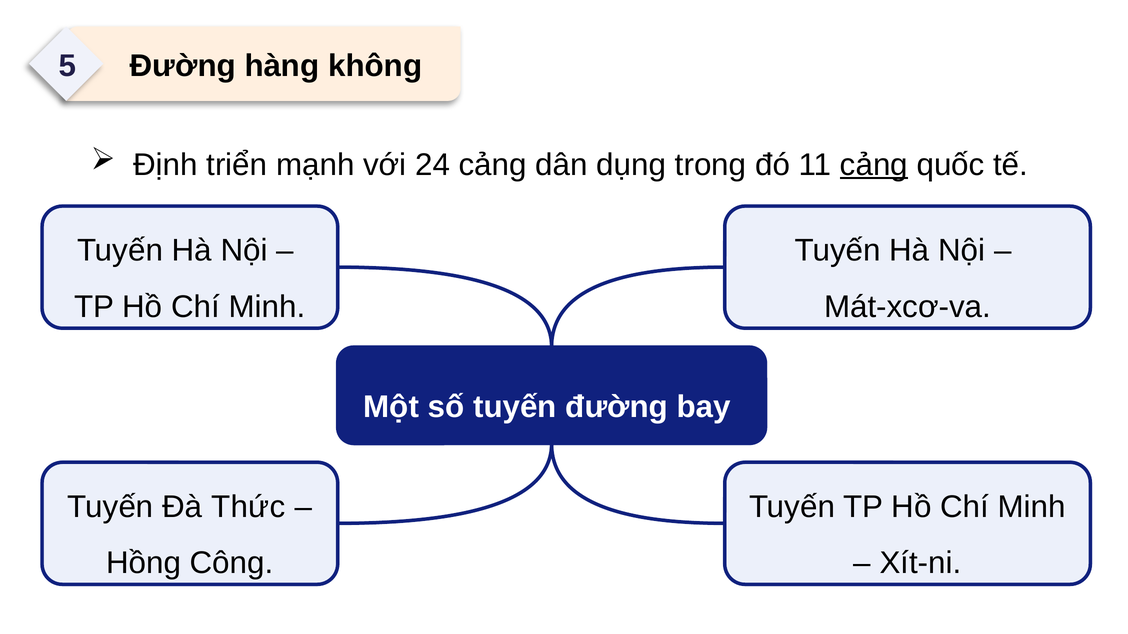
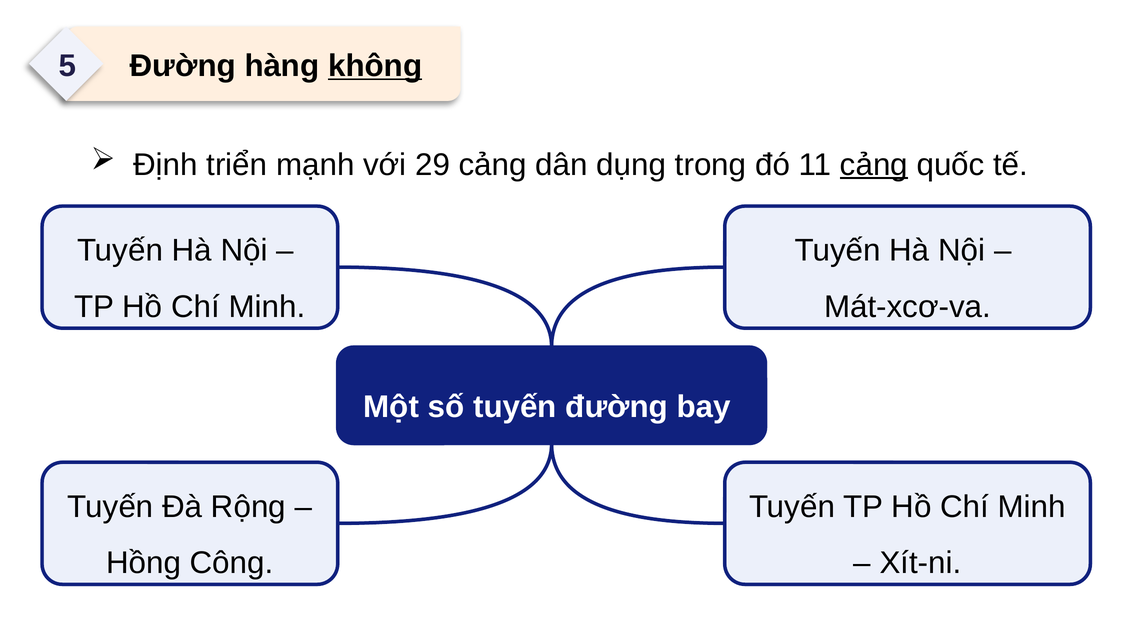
không underline: none -> present (375, 66)
24: 24 -> 29 (433, 165)
Thức: Thức -> Rộng (248, 507)
